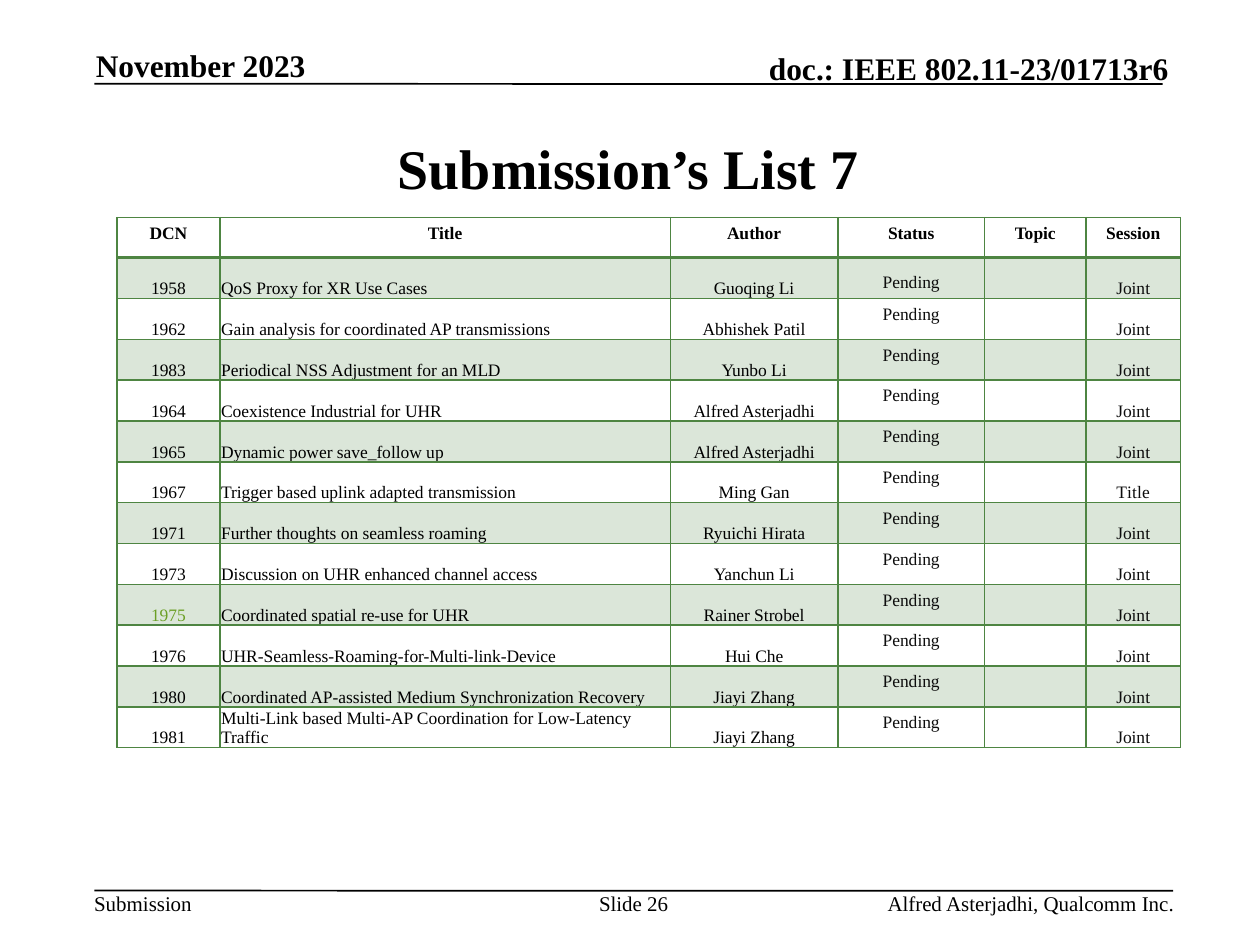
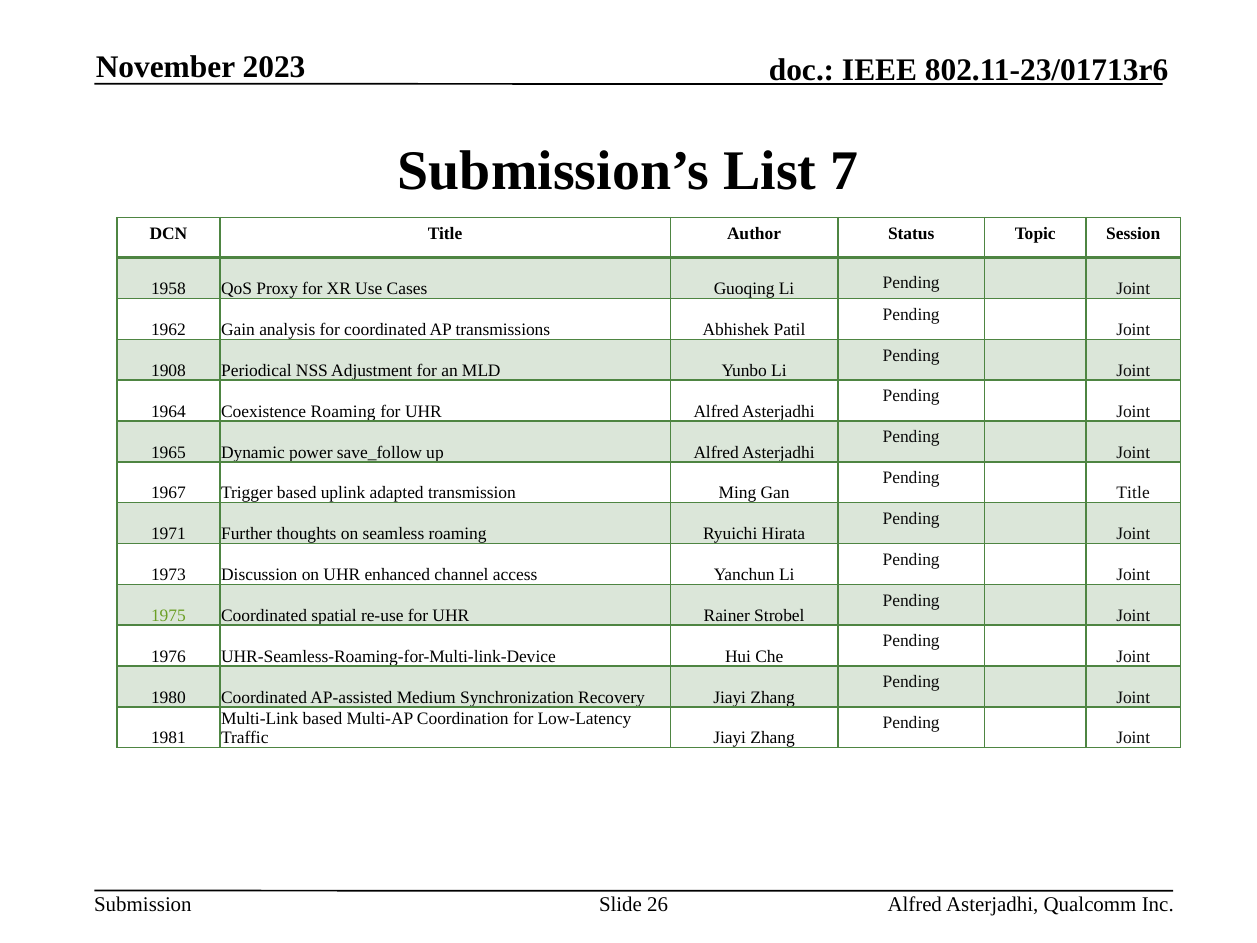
1983: 1983 -> 1908 (168, 370)
Coexistence Industrial: Industrial -> Roaming (343, 411)
